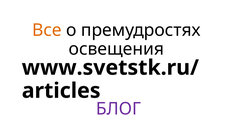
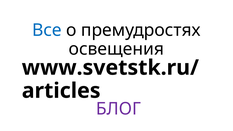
Все colour: orange -> blue (47, 30)
